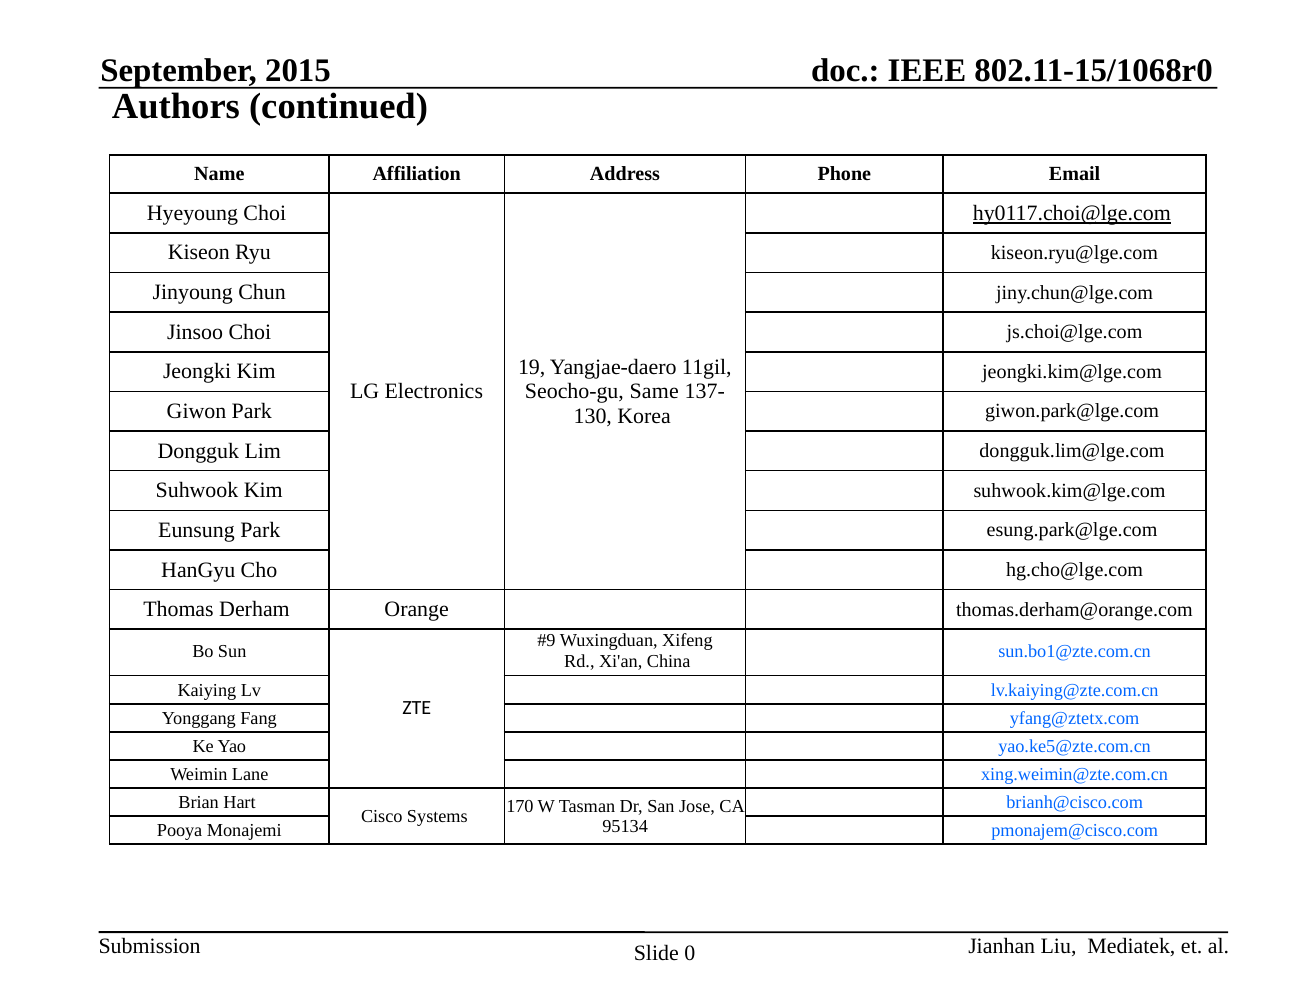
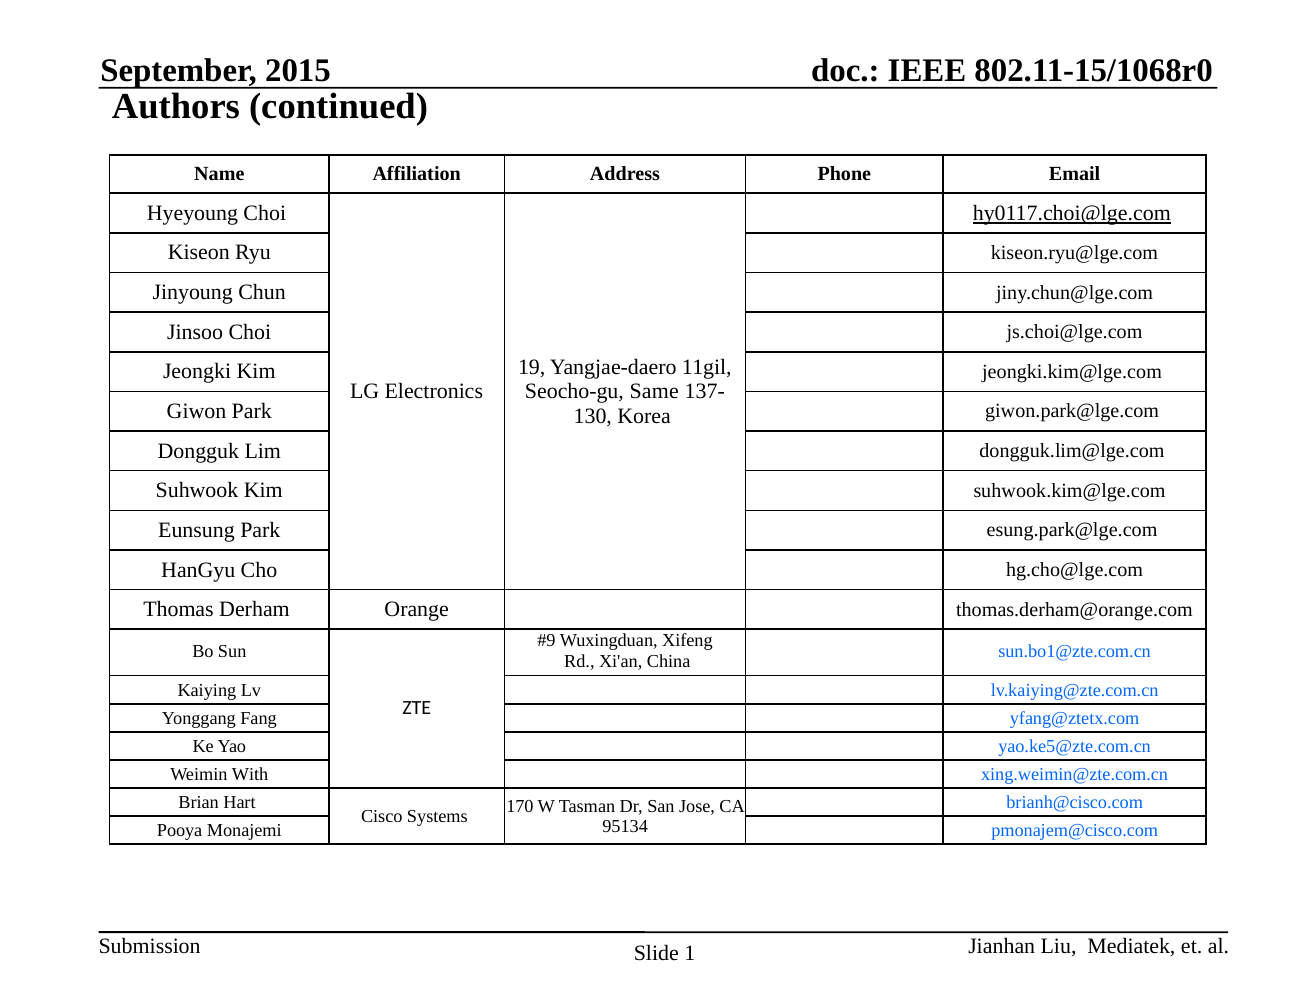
Lane: Lane -> With (250, 775)
0: 0 -> 1 (690, 953)
